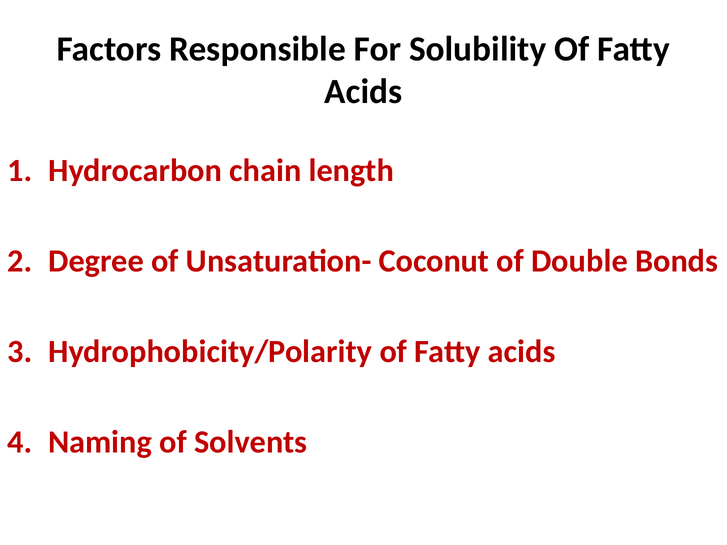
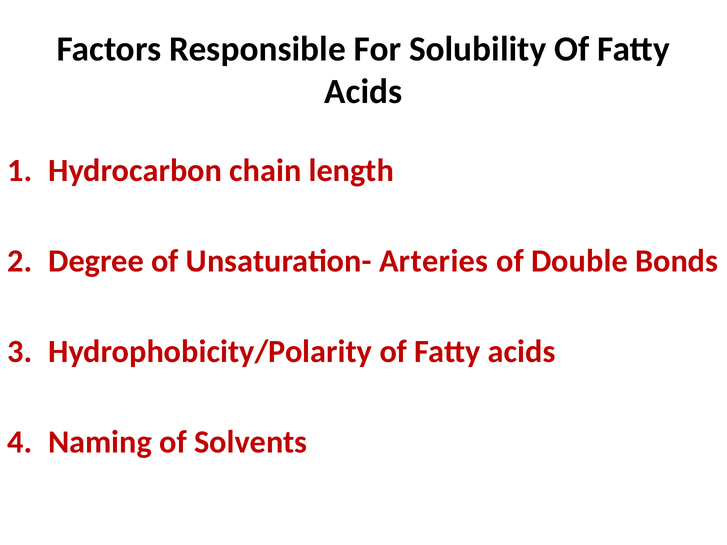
Coconut: Coconut -> Arteries (434, 261)
